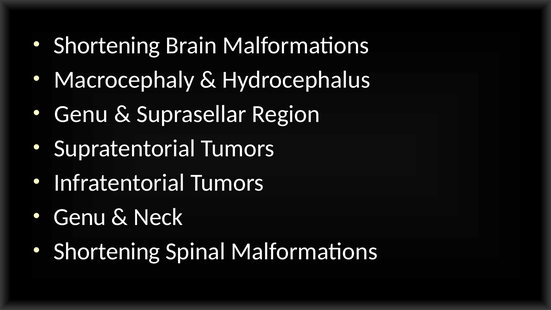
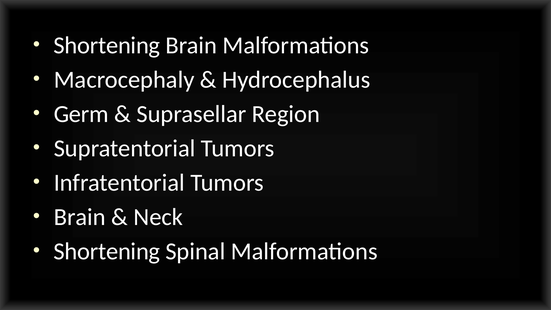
Genu: Genu -> Germ (81, 114)
Genu: Genu -> Brain (80, 217)
